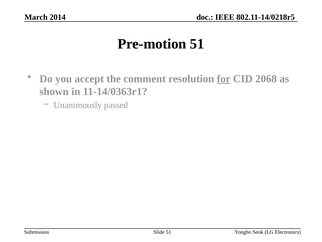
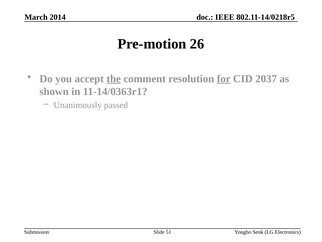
Pre-motion 51: 51 -> 26 (197, 44)
the underline: none -> present (114, 79)
2068: 2068 -> 2037 (266, 79)
